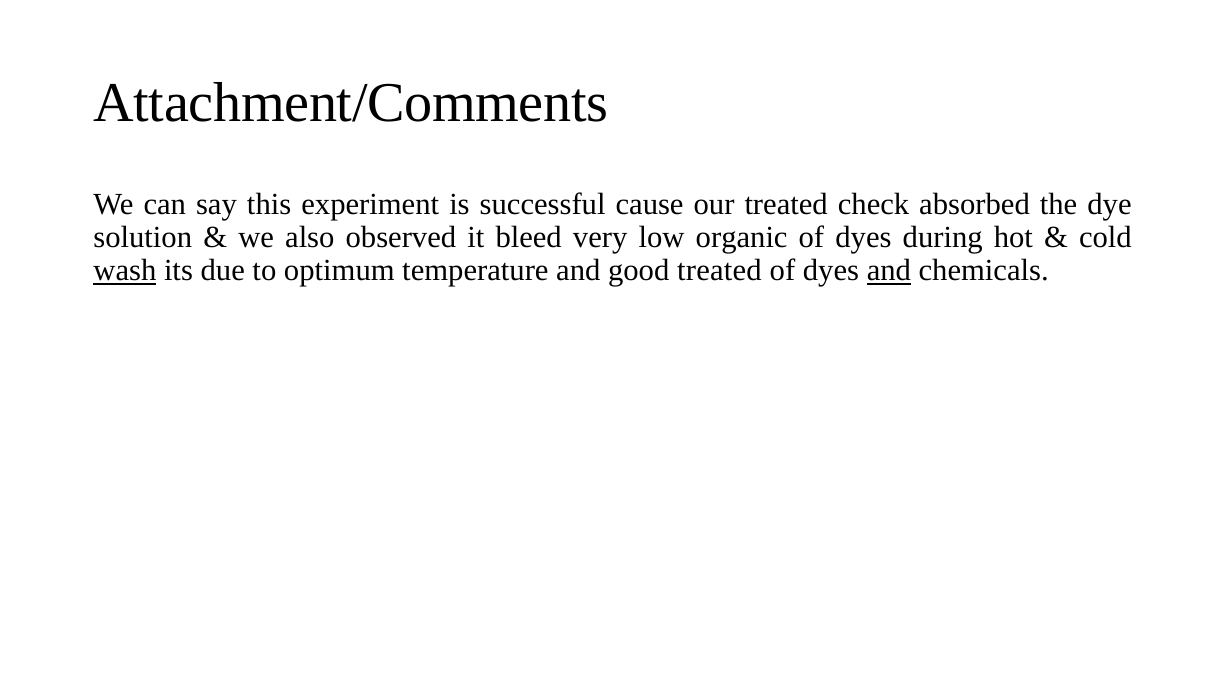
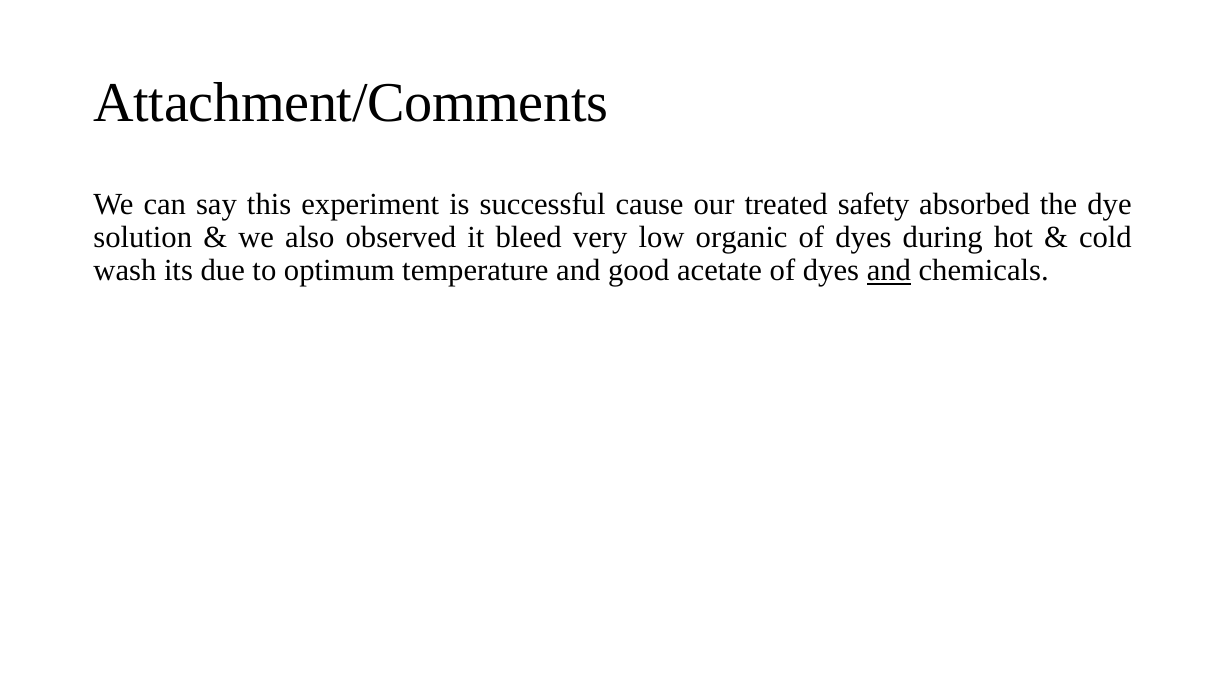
check: check -> safety (874, 205)
wash underline: present -> none (125, 271)
good treated: treated -> acetate (720, 271)
